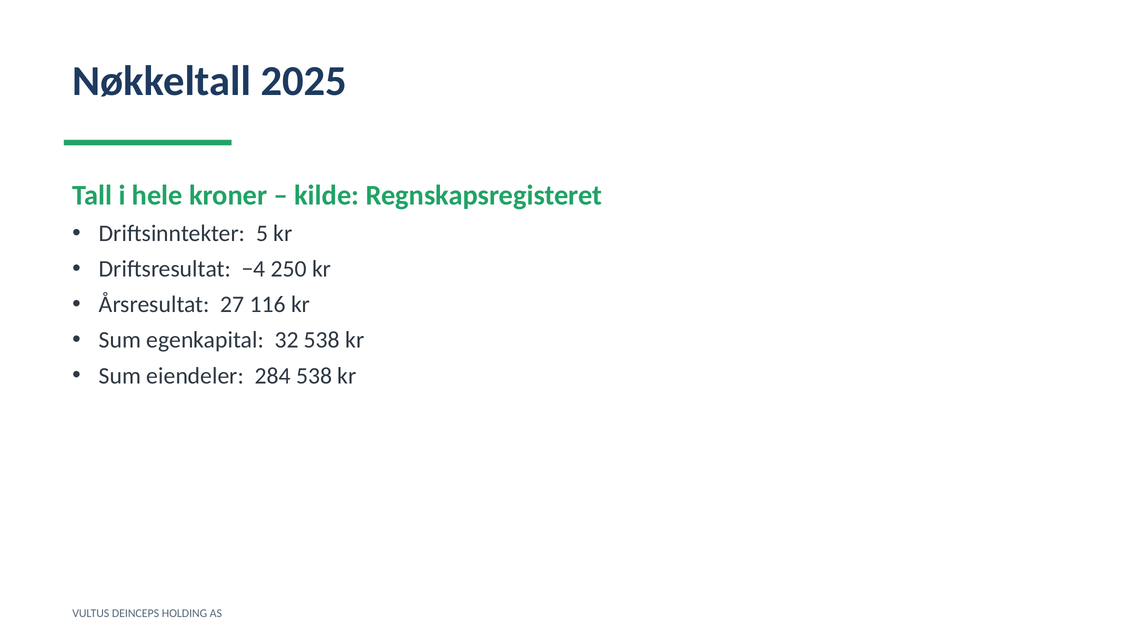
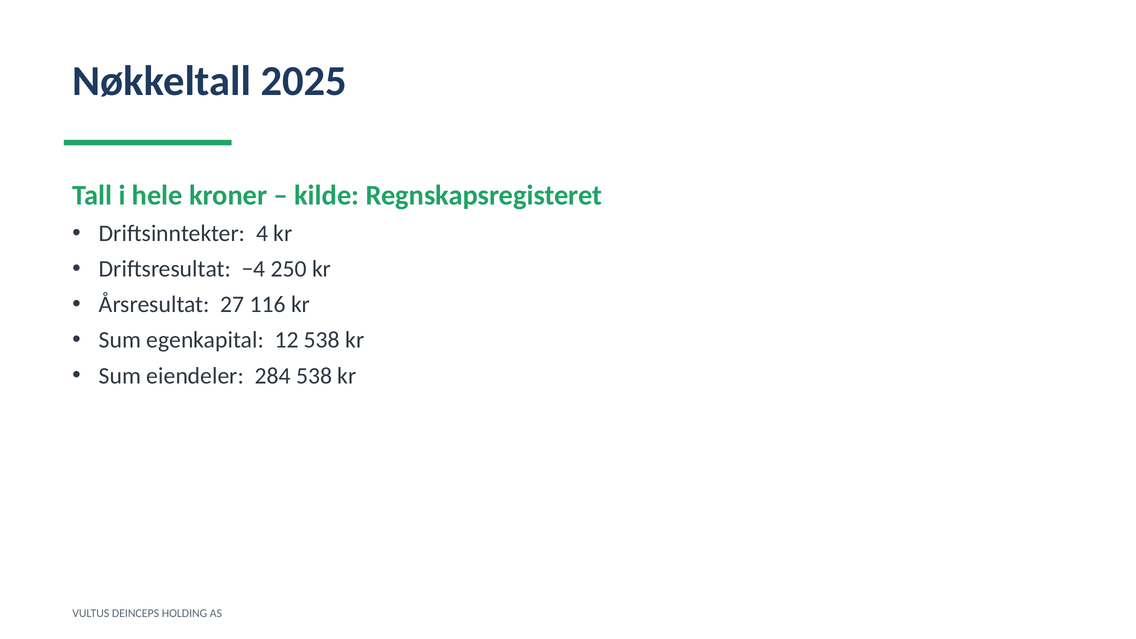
5: 5 -> 4 (262, 234)
32: 32 -> 12 (287, 340)
